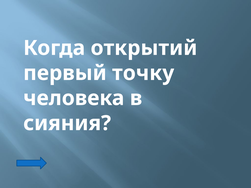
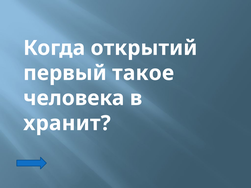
точку: точку -> такое (143, 73)
сияния: сияния -> хранит (67, 123)
